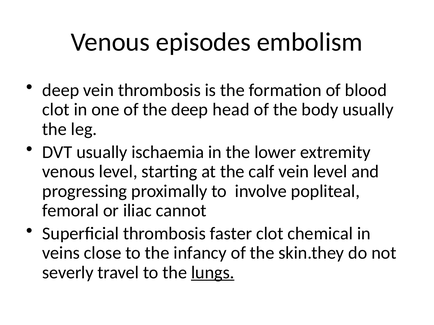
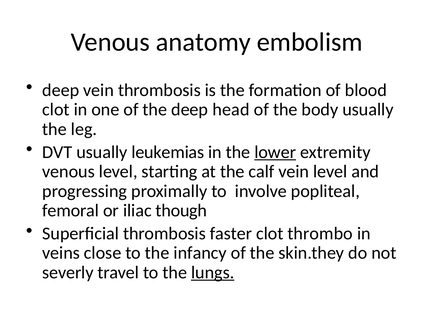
episodes: episodes -> anatomy (203, 42)
ischaemia: ischaemia -> leukemias (168, 152)
lower underline: none -> present (275, 152)
cannot: cannot -> though (181, 211)
chemical: chemical -> thrombo (320, 234)
